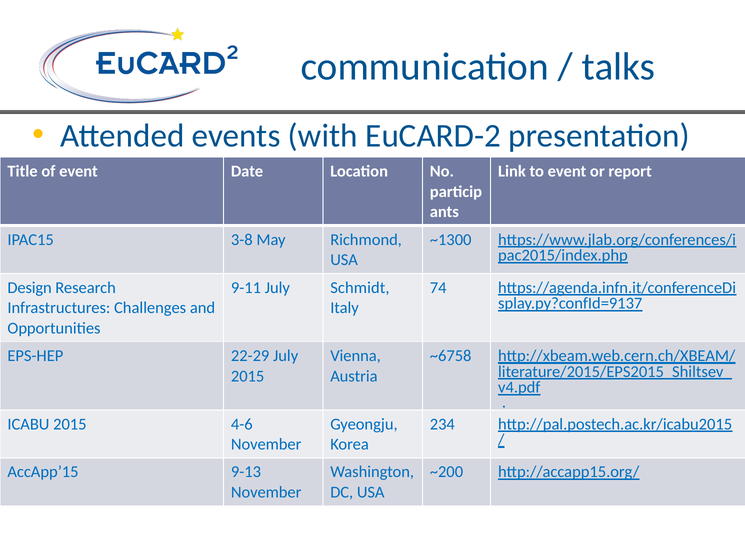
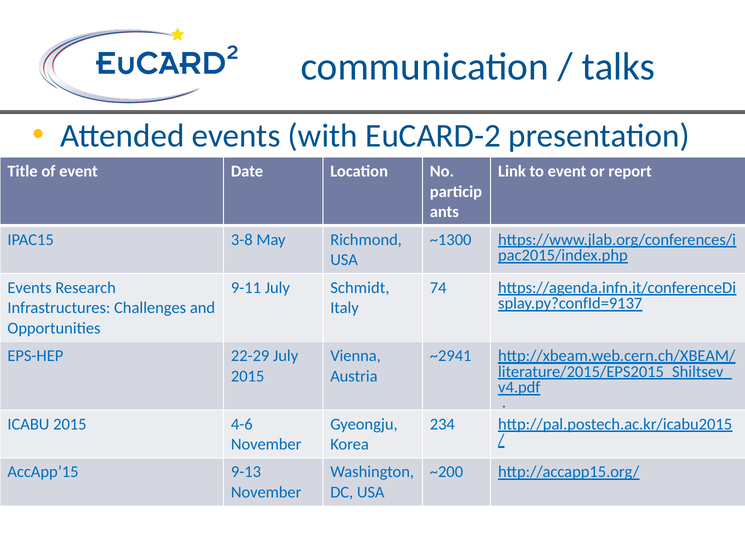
Design: Design -> Events (30, 287)
~6758: ~6758 -> ~2941 (451, 356)
